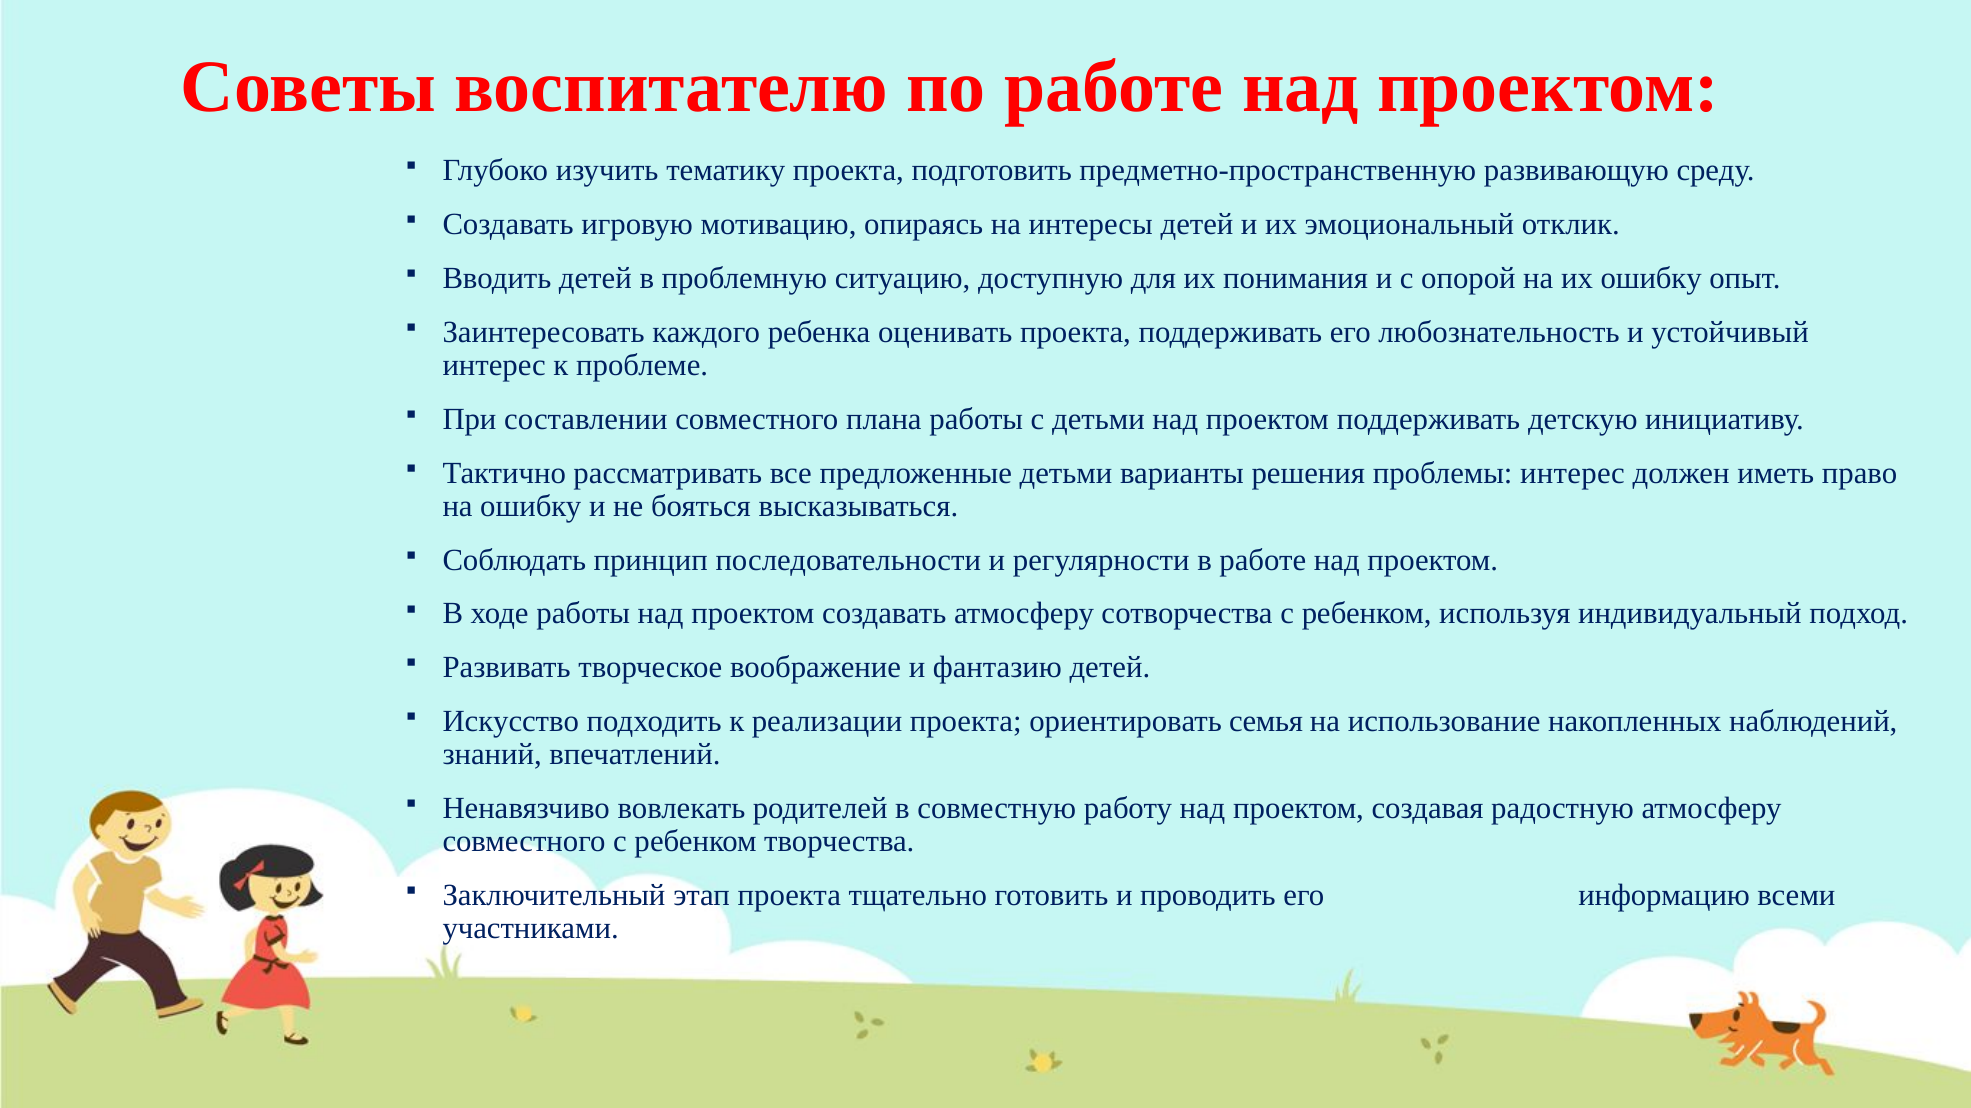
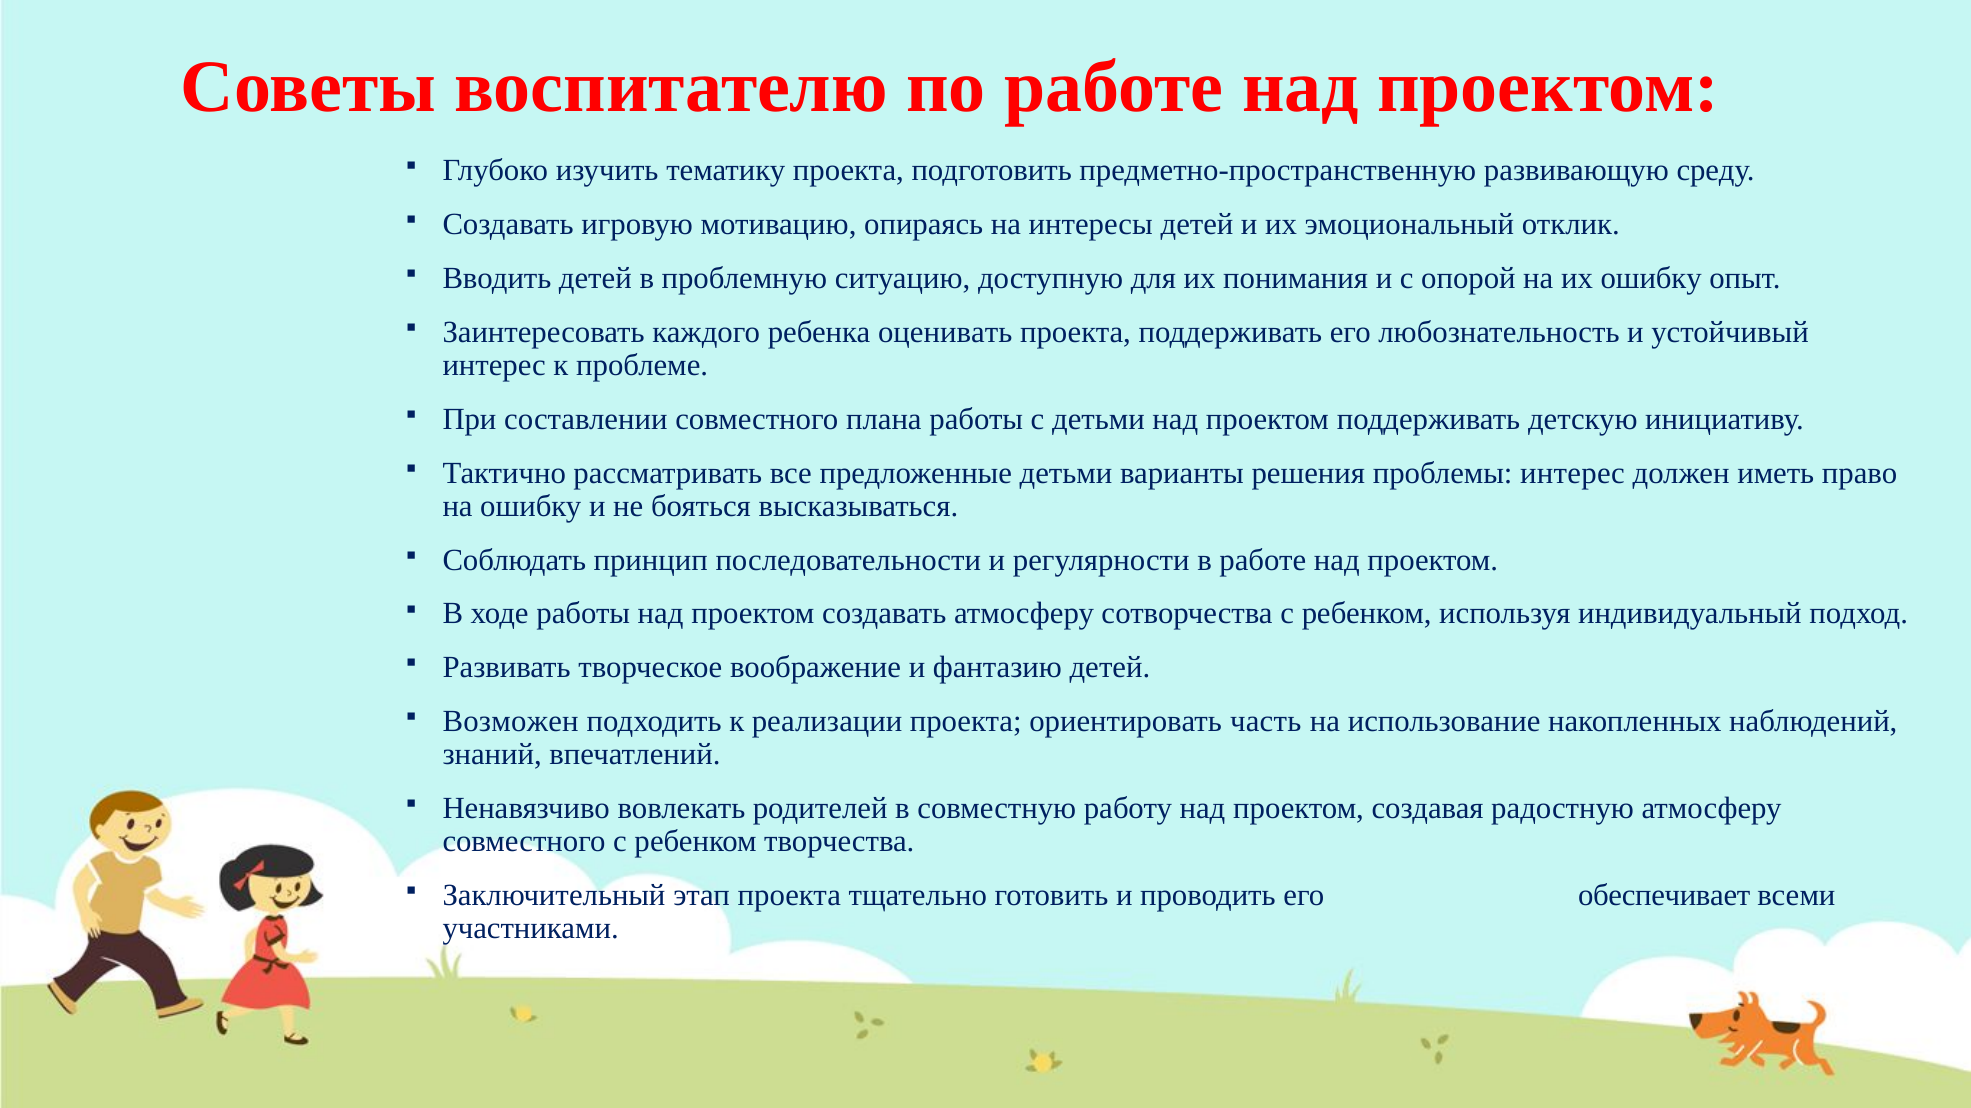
Искусство: Искусство -> Возможен (511, 722)
семья: семья -> часть (1266, 722)
информацию: информацию -> обеспечивает (1664, 896)
